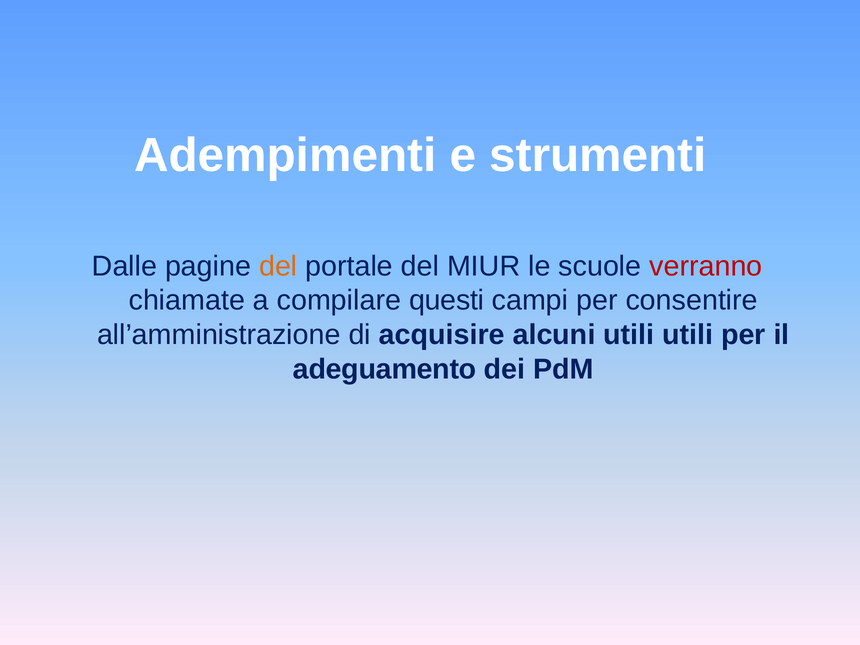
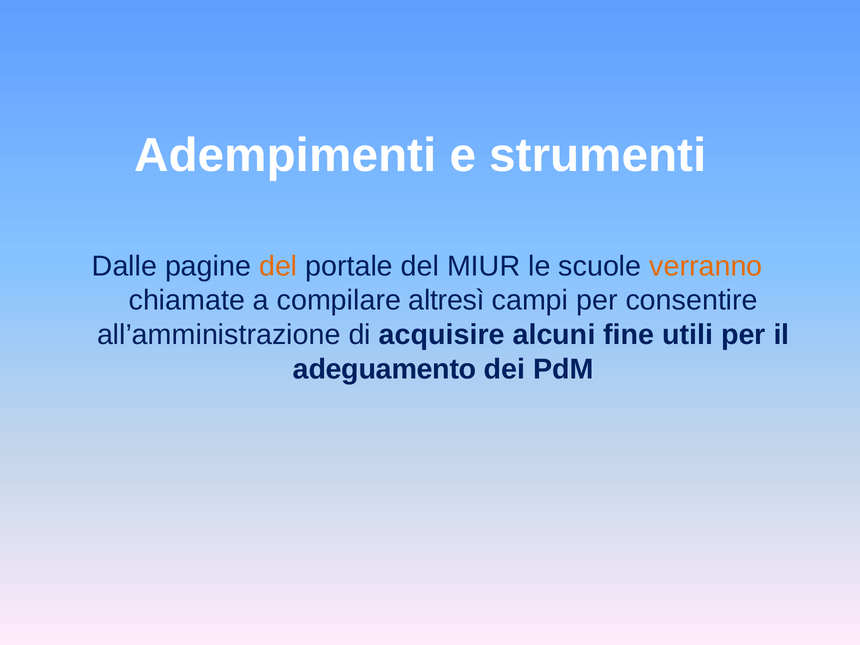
verranno colour: red -> orange (706, 266)
questi: questi -> altresì (447, 300)
alcuni utili: utili -> fine (629, 335)
